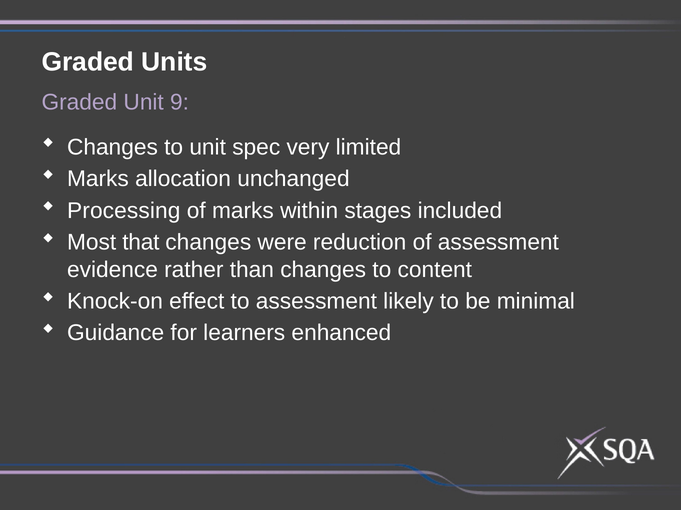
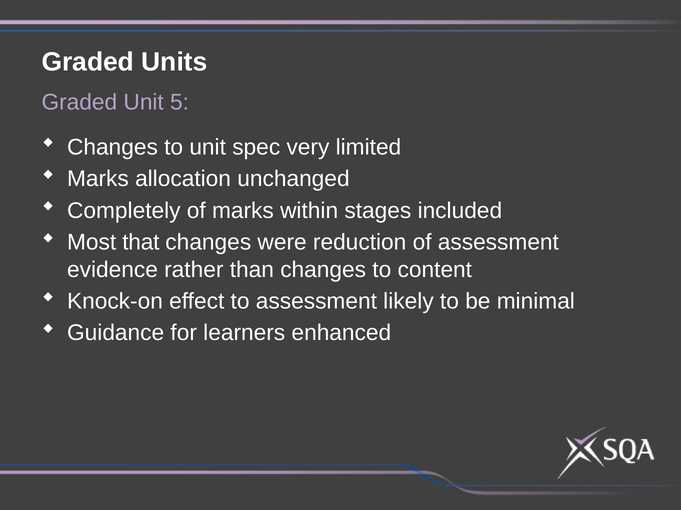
9: 9 -> 5 (180, 102)
Processing: Processing -> Completely (124, 211)
